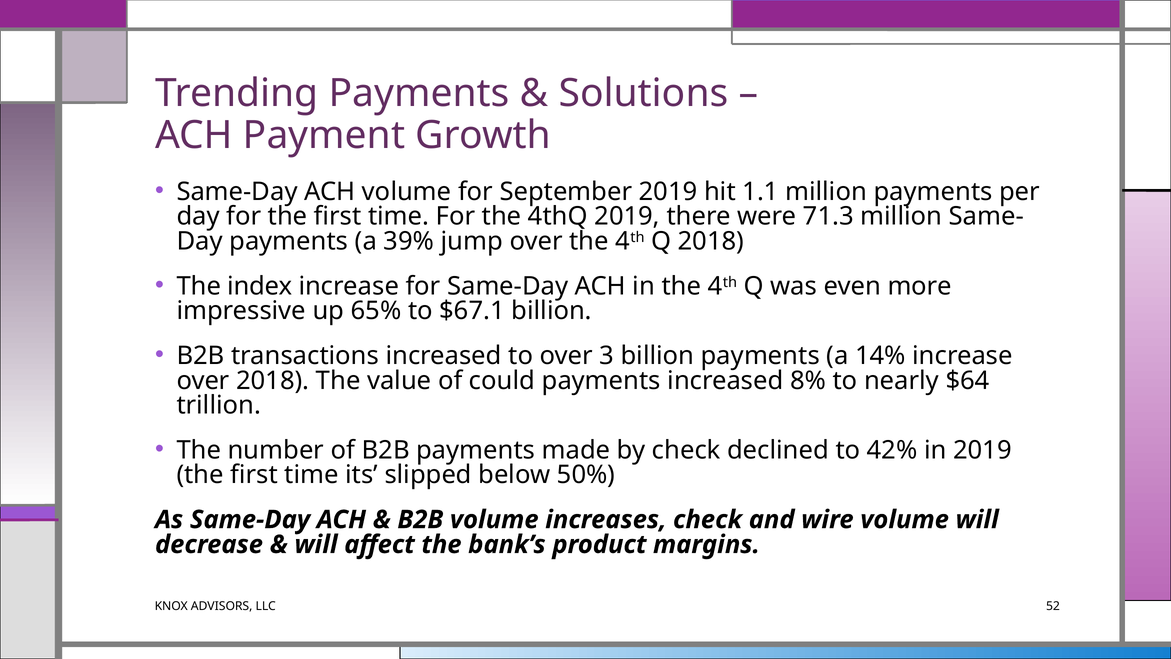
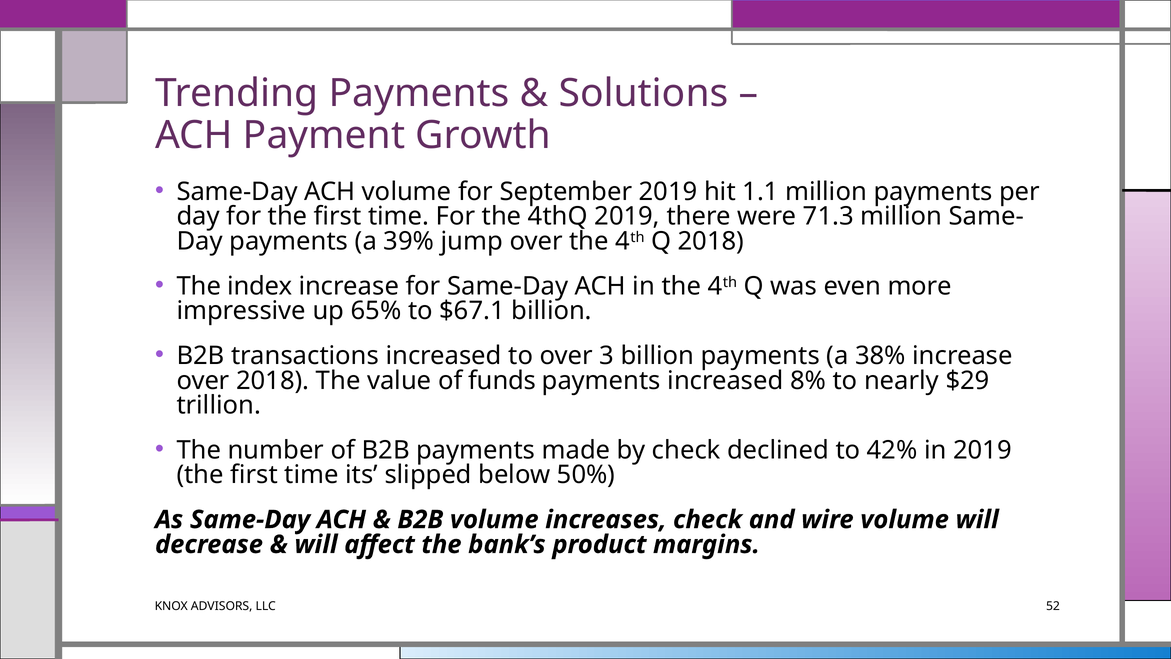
14%: 14% -> 38% (880, 356)
could: could -> funds (502, 380)
$64: $64 -> $29 (968, 380)
